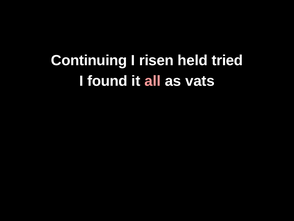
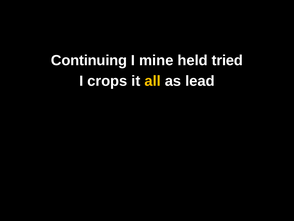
risen: risen -> mine (156, 60)
found: found -> crops (107, 81)
all colour: pink -> yellow (153, 81)
vats: vats -> lead (200, 81)
